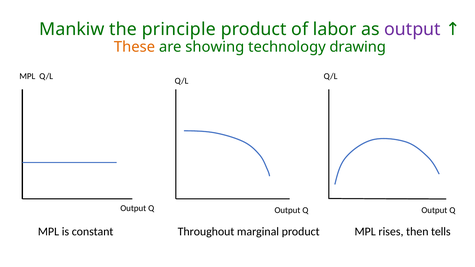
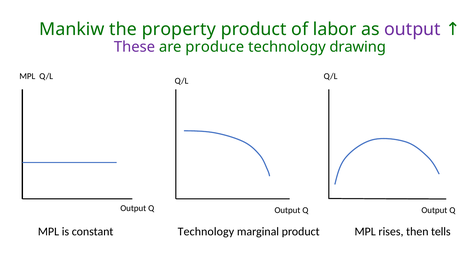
principle: principle -> property (179, 29)
These colour: orange -> purple (134, 47)
showing: showing -> produce (215, 47)
constant Throughout: Throughout -> Technology (206, 232)
